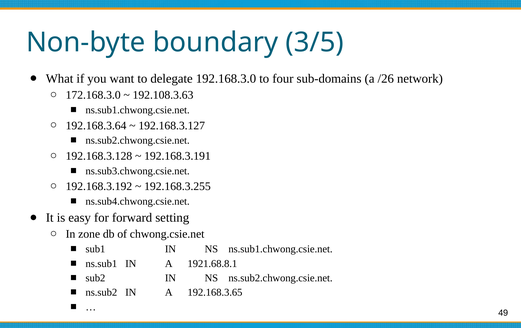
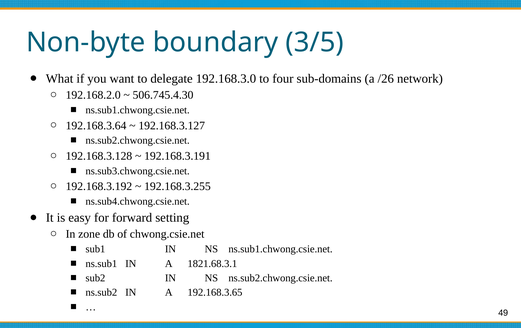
172.168.3.0: 172.168.3.0 -> 192.168.2.0 (93, 95)
192.108.3.63: 192.108.3.63 -> 506.745.4.30 (163, 95)
1921.68.8.1: 1921.68.8.1 -> 1821.68.3.1 (212, 264)
